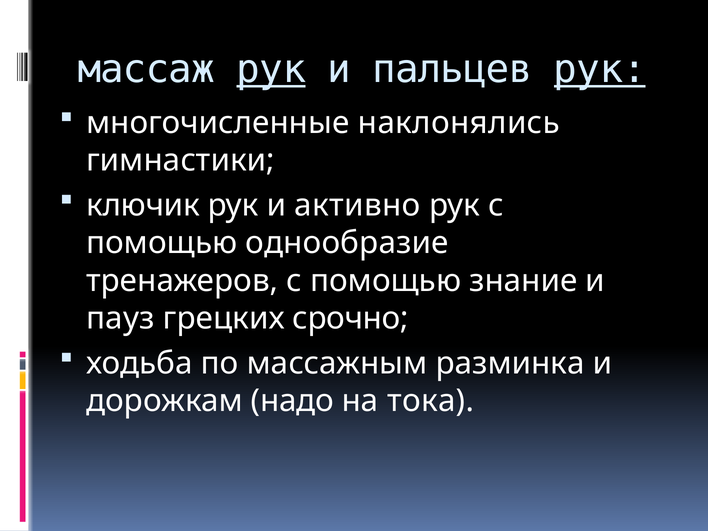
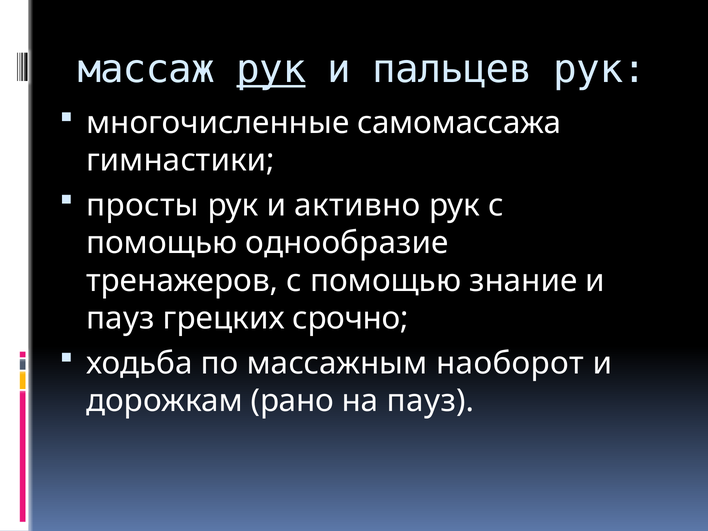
рук underline: present -> none (600, 69)
наклонялись: наклонялись -> самомассажа (459, 123)
ключик: ключик -> просты (143, 205)
разминка: разминка -> наоборот (510, 363)
надо: надо -> рано (292, 401)
на тока: тока -> пауз (431, 401)
